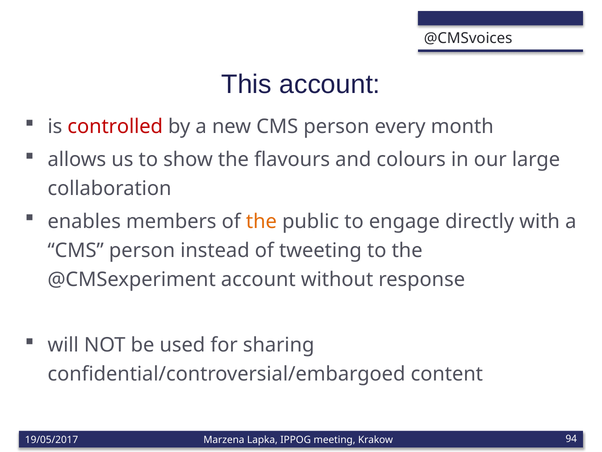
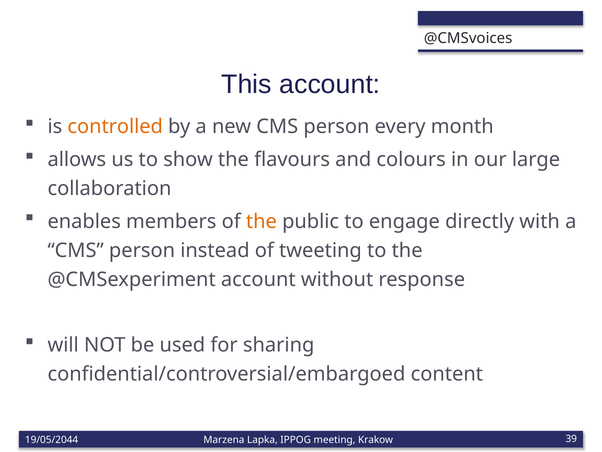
controlled colour: red -> orange (115, 127)
19/05/2017: 19/05/2017 -> 19/05/2044 (52, 439)
94: 94 -> 39 (571, 439)
